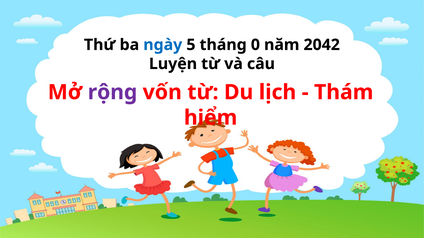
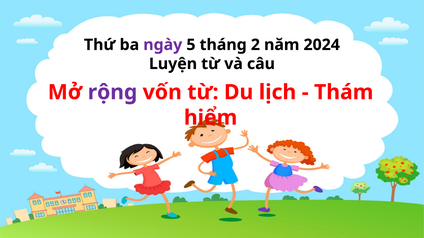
ngày colour: blue -> purple (163, 45)
0: 0 -> 2 (255, 45)
2042: 2042 -> 2024 (322, 45)
